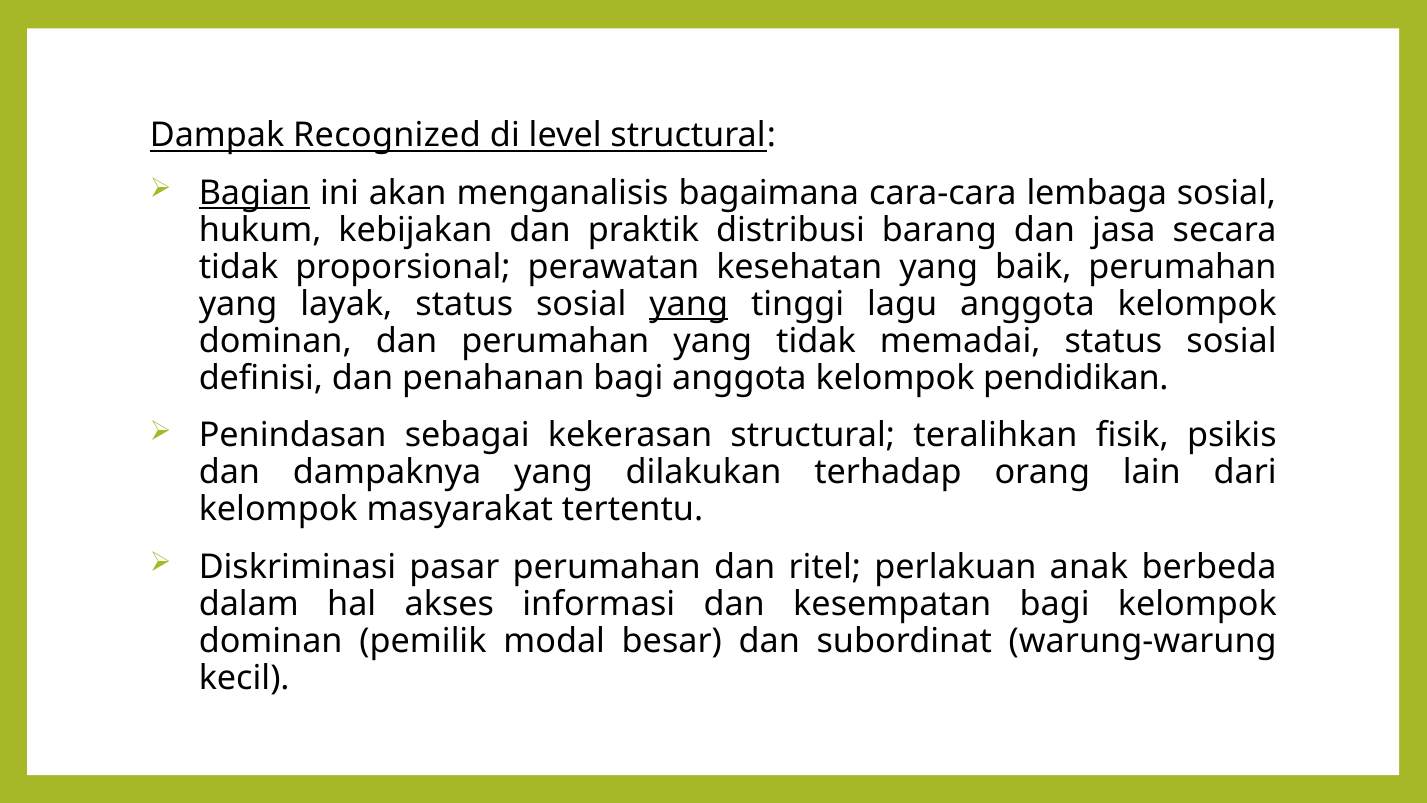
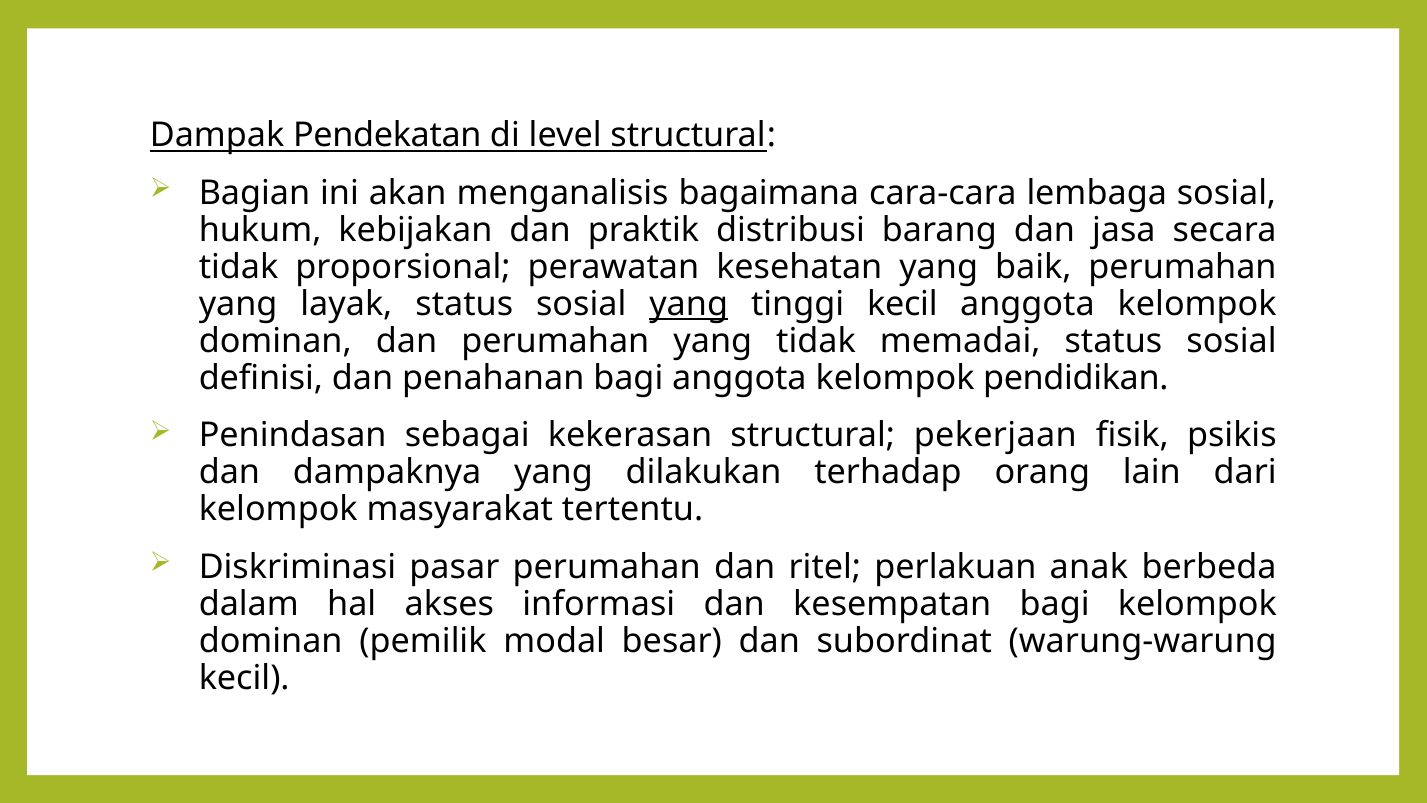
Recognized: Recognized -> Pendekatan (387, 135)
Bagian underline: present -> none (254, 193)
tinggi lagu: lagu -> kecil (902, 304)
teralihkan: teralihkan -> pekerjaan (995, 435)
